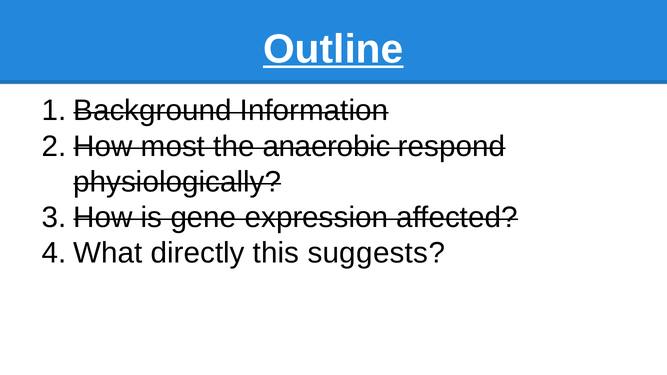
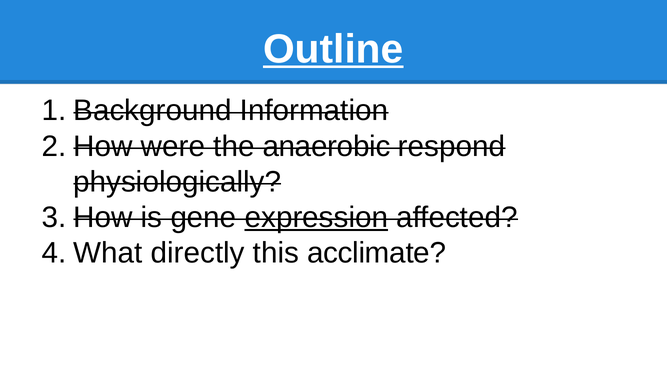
most: most -> were (173, 146)
expression underline: none -> present (316, 217)
suggests: suggests -> acclimate (377, 253)
